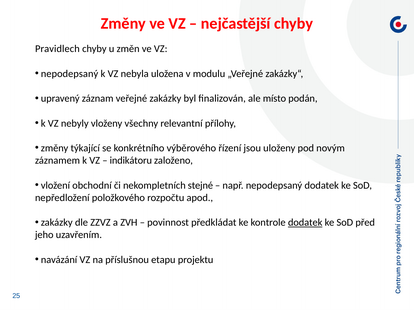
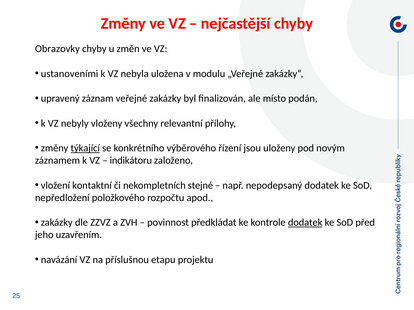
Pravidlech: Pravidlech -> Obrazovky (57, 49)
nepodepsaný: nepodepsaný -> ustanoveními (70, 74)
týkající underline: none -> present (85, 148)
obchodní: obchodní -> kontaktní (92, 186)
